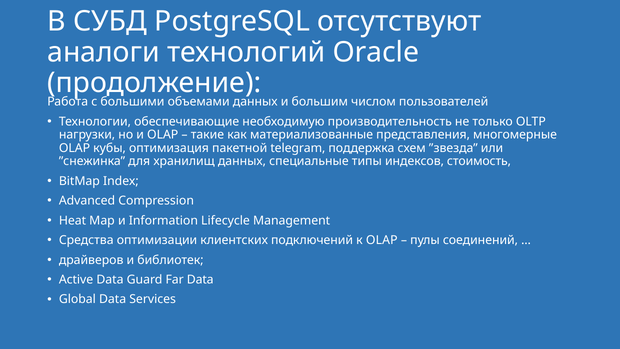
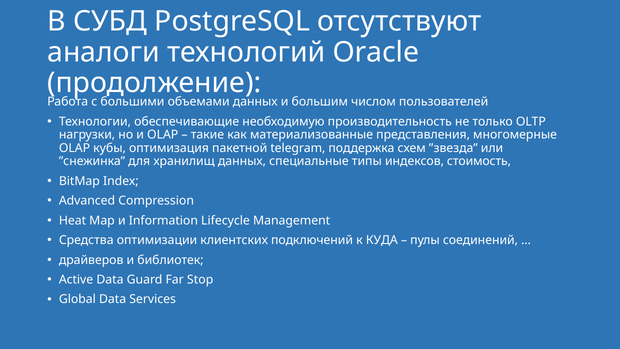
к OLAP: OLAP -> КУДА (382, 240)
Far Data: Data -> Stop (200, 279)
